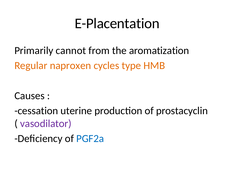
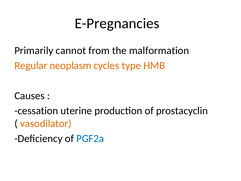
E-Placentation: E-Placentation -> E-Pregnancies (117, 23)
aromatization: aromatization -> malformation (159, 51)
naproxen: naproxen -> neoplasm (71, 66)
vasodilator colour: purple -> orange (46, 123)
